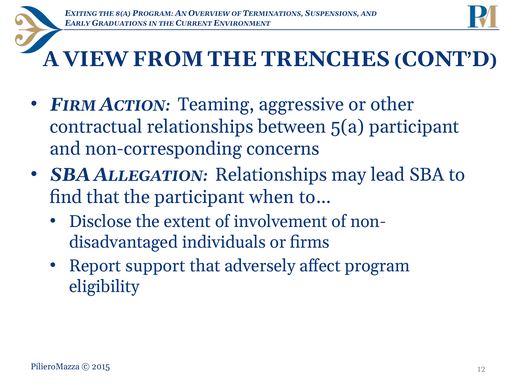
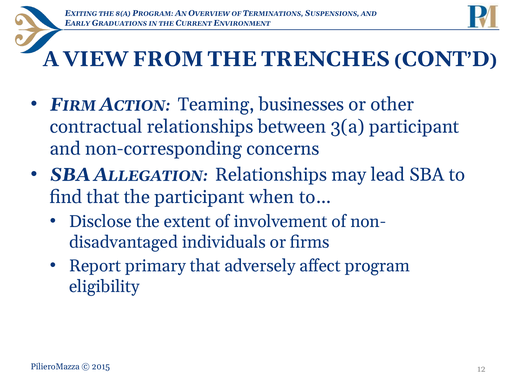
aggressive: aggressive -> businesses (302, 105)
5(a: 5(a -> 3(a (347, 127)
support: support -> primary (156, 266)
